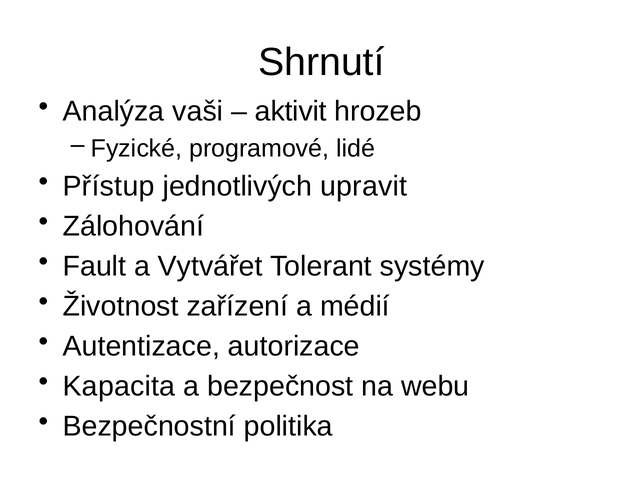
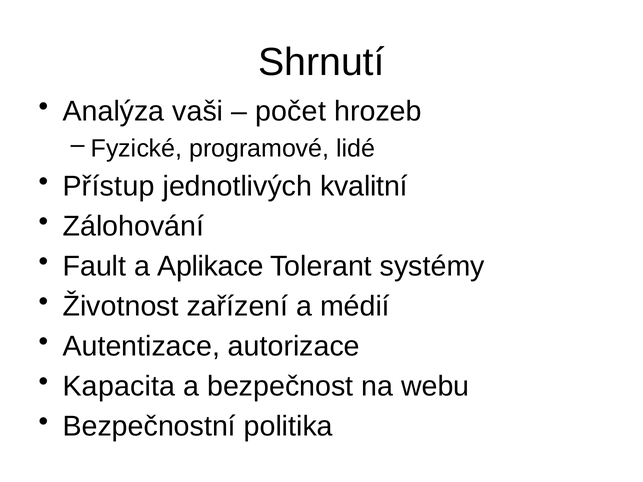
aktivit: aktivit -> počet (291, 112)
upravit: upravit -> kvalitní (364, 187)
Vytvářet: Vytvářet -> Aplikace (210, 267)
